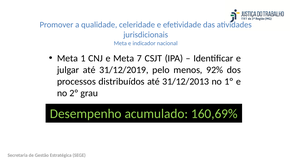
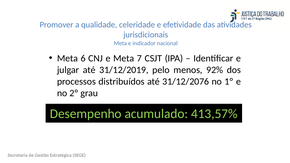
1: 1 -> 6 (83, 58)
31/12/2013: 31/12/2013 -> 31/12/2076 (186, 81)
160,69%: 160,69% -> 413,57% (214, 114)
